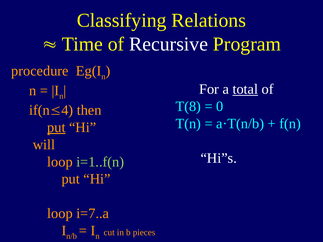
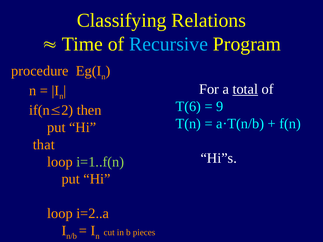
Recursive colour: white -> light blue (169, 44)
T(8: T(8 -> T(6 (188, 107)
0: 0 -> 9 (220, 107)
4: 4 -> 2 (67, 110)
put underline: present -> none (56, 127)
will: will -> that (44, 145)
i=7..a: i=7..a -> i=2..a (93, 214)
